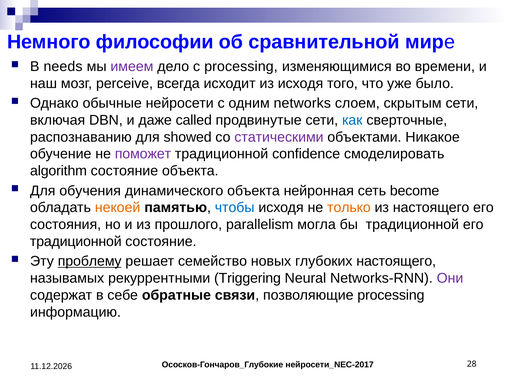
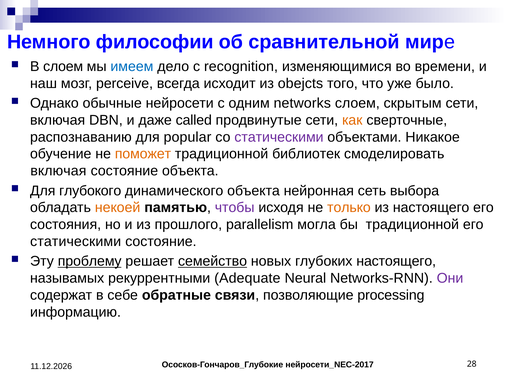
В needs: needs -> слоем (63, 66)
имеем colour: purple -> blue (132, 66)
с processing: processing -> recognition (241, 66)
из исходя: исходя -> obejcts (300, 83)
как colour: blue -> orange (352, 120)
showed: showed -> popular (188, 137)
поможет colour: purple -> orange (143, 154)
confidence: confidence -> библиотек (306, 154)
algorithm: algorithm -> включая (58, 171)
обучения: обучения -> глубокого (90, 190)
become: become -> выбора (415, 190)
чтобы colour: blue -> purple (235, 207)
традиционной: традиционной -> статическими (76, 241)
семейство underline: none -> present (213, 261)
Triggering: Triggering -> Adequate (247, 278)
